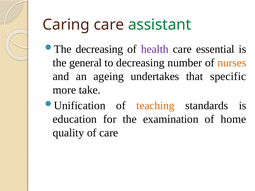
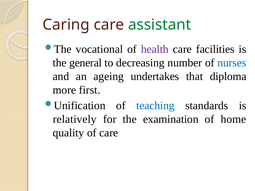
decreasing: decreasing -> vocational (99, 49)
essential: essential -> facilities (215, 49)
nurses colour: orange -> blue (232, 63)
specific: specific -> diploma (228, 76)
take: take -> first (90, 90)
teaching colour: orange -> blue (155, 106)
education: education -> relatively (75, 119)
